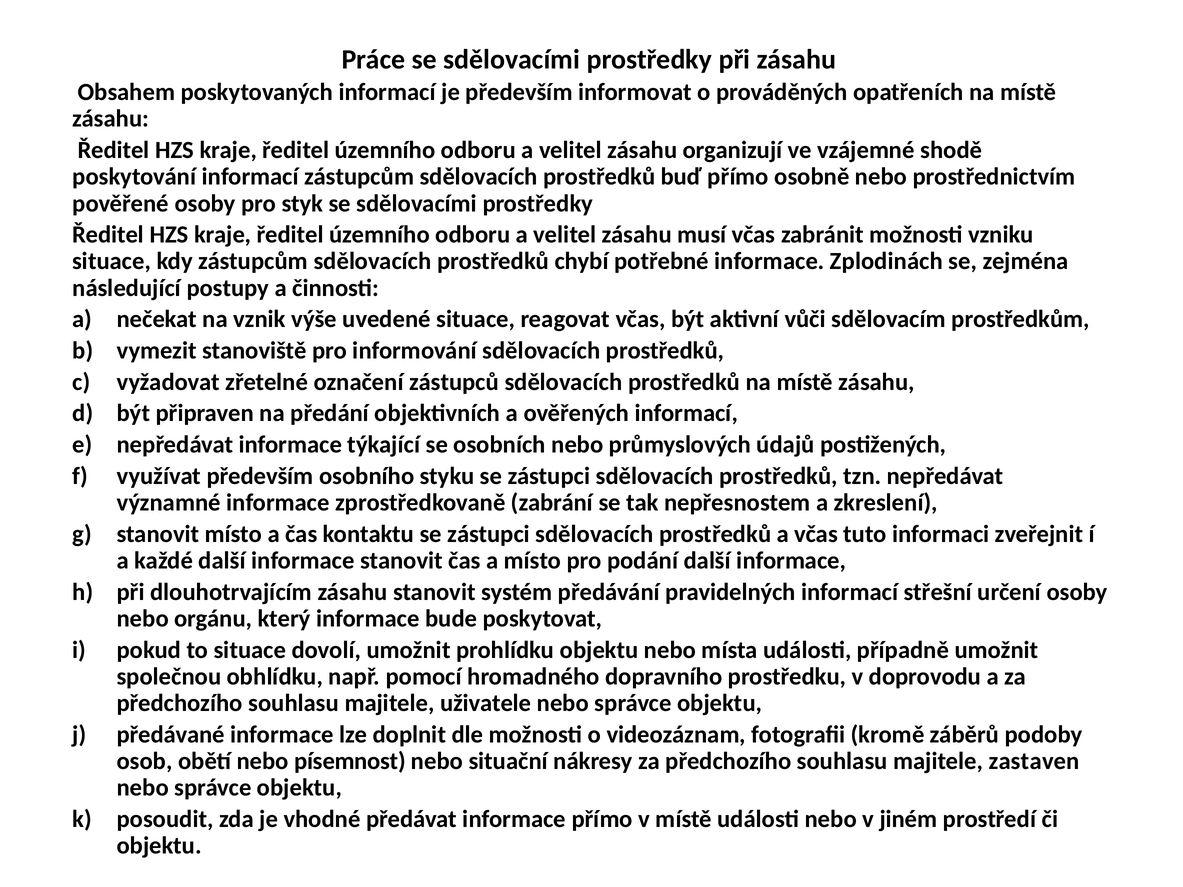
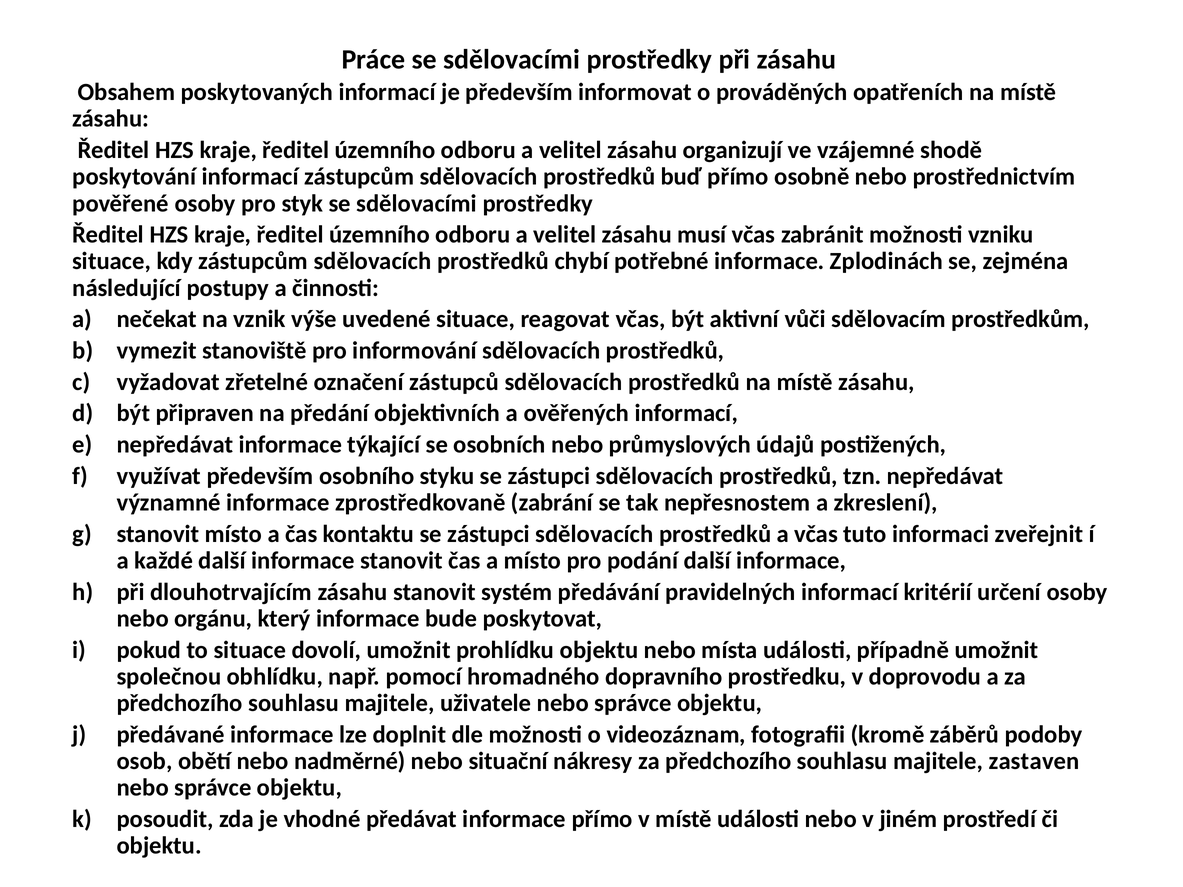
střešní: střešní -> kritérií (938, 592)
písemnost: písemnost -> nadměrné (350, 761)
